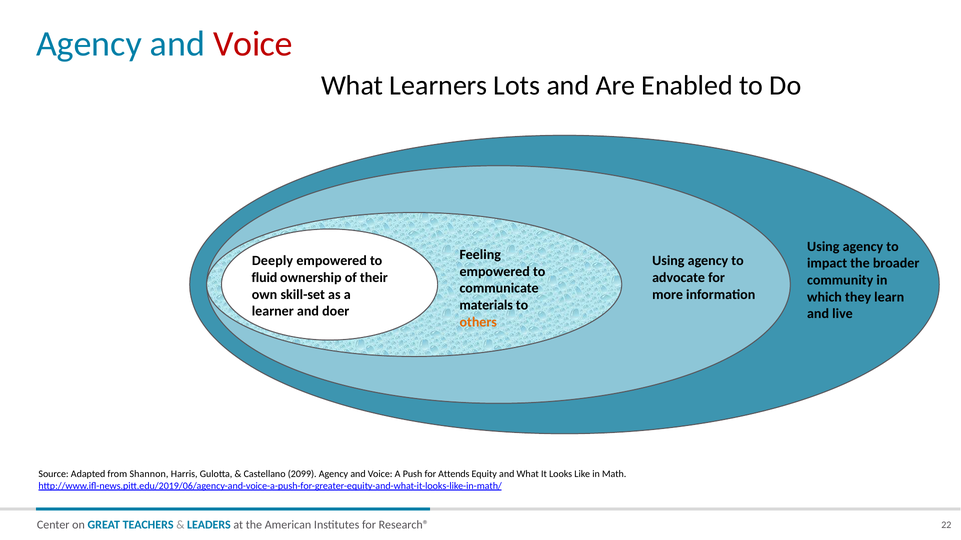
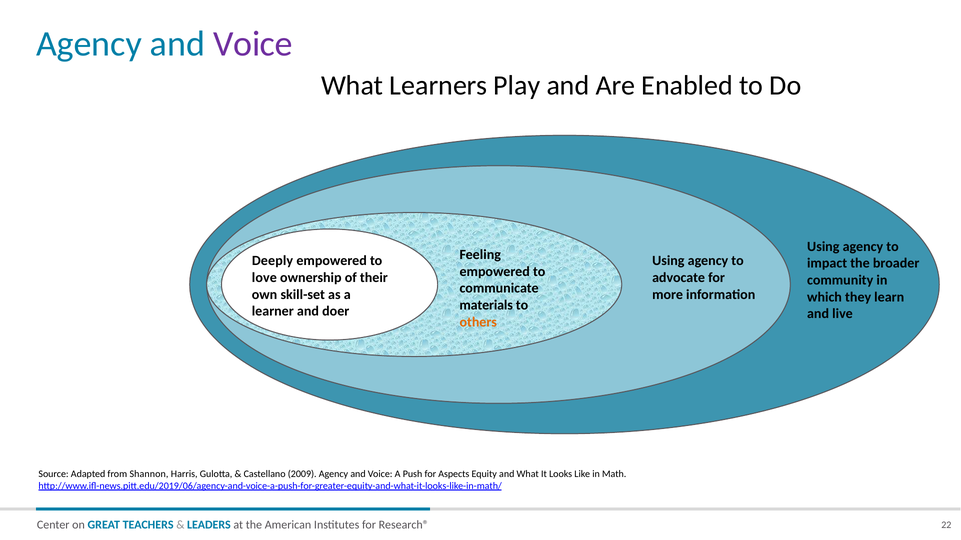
Voice colour: red -> purple (253, 44)
Lots: Lots -> Play (517, 85)
fluid: fluid -> love (264, 278)
2099: 2099 -> 2009 (302, 474)
Attends: Attends -> Aspects (454, 474)
